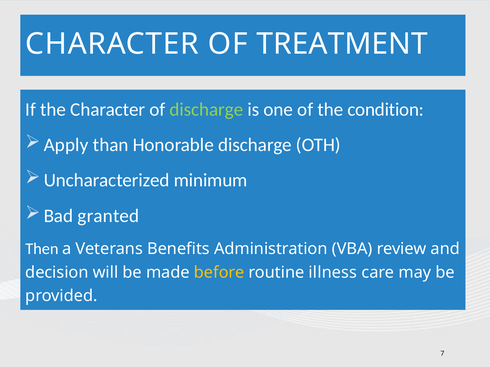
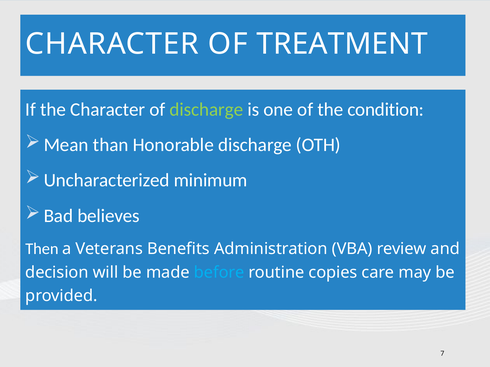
Apply: Apply -> Mean (66, 145)
granted: granted -> believes (109, 216)
before colour: yellow -> light blue (219, 273)
illness: illness -> copies (333, 273)
